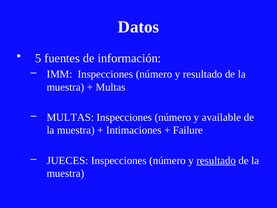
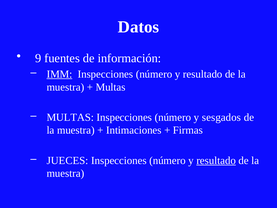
5: 5 -> 9 (38, 58)
IMM underline: none -> present (59, 74)
available: available -> sesgados (221, 117)
Failure: Failure -> Firmas (188, 130)
